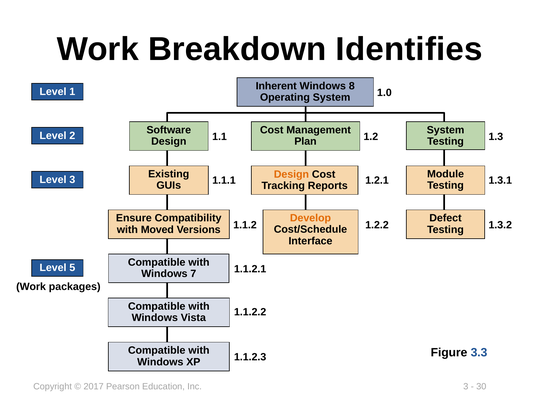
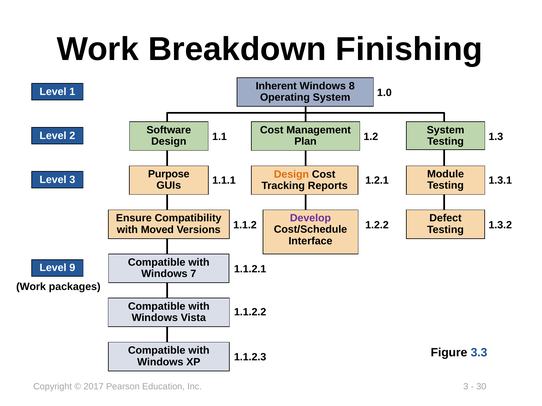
Identifies: Identifies -> Finishing (409, 49)
Existing: Existing -> Purpose (169, 174)
Develop colour: orange -> purple (310, 218)
5: 5 -> 9 (72, 268)
